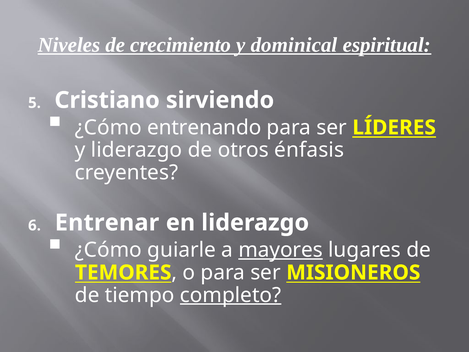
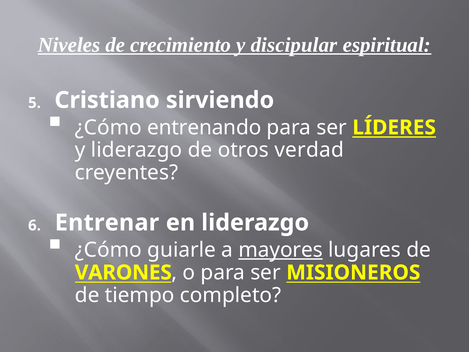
dominical: dominical -> discipular (294, 45)
énfasis: énfasis -> verdad (309, 150)
TEMORES: TEMORES -> VARONES (123, 272)
completo underline: present -> none (231, 295)
